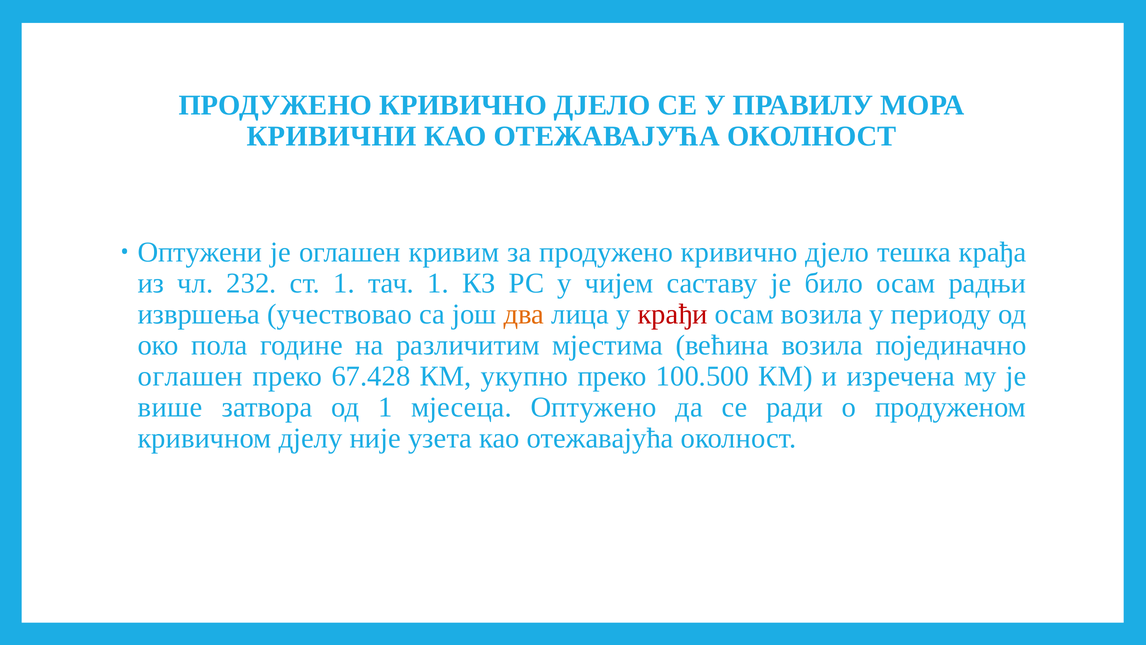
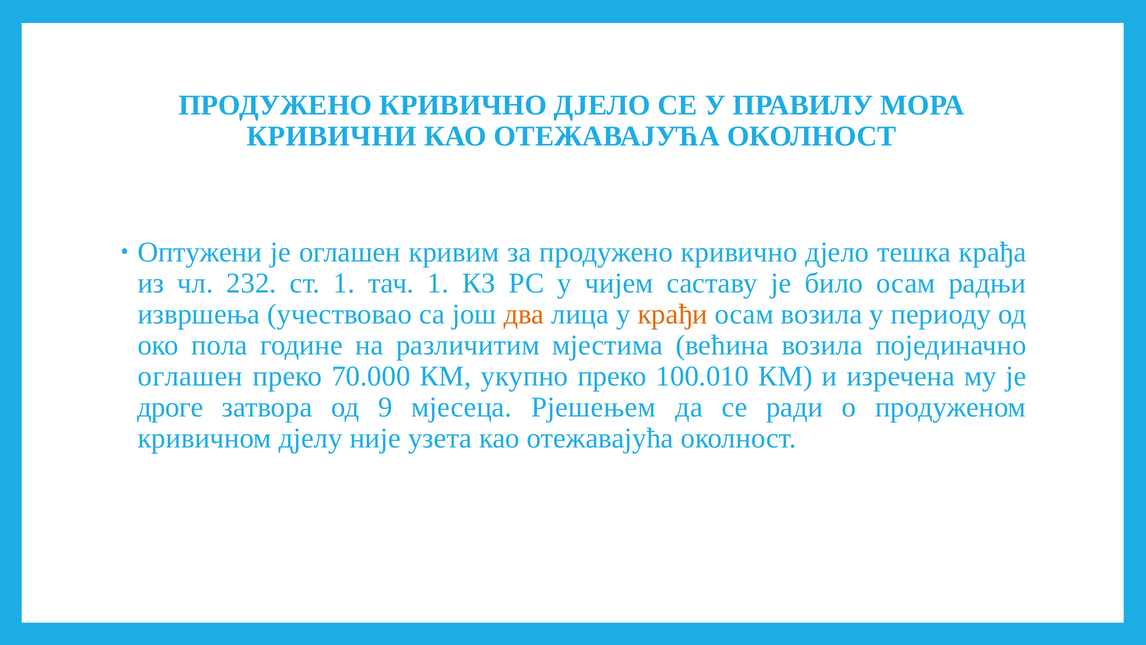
крађи colour: red -> orange (673, 314)
67.428: 67.428 -> 70.000 (371, 376)
100.500: 100.500 -> 100.010 (703, 376)
више: више -> дроге (170, 407)
од 1: 1 -> 9 (385, 407)
Оптужено: Оптужено -> Рјешењем (593, 407)
